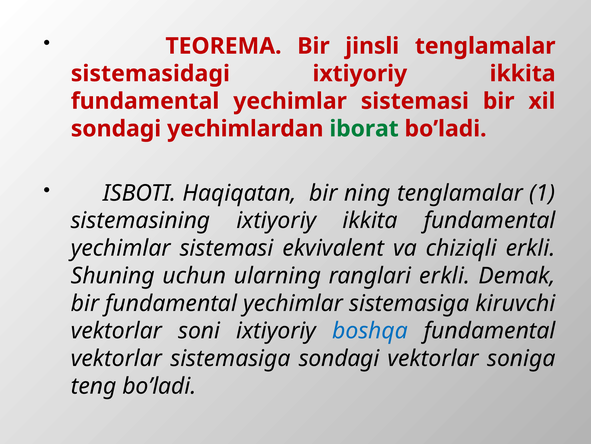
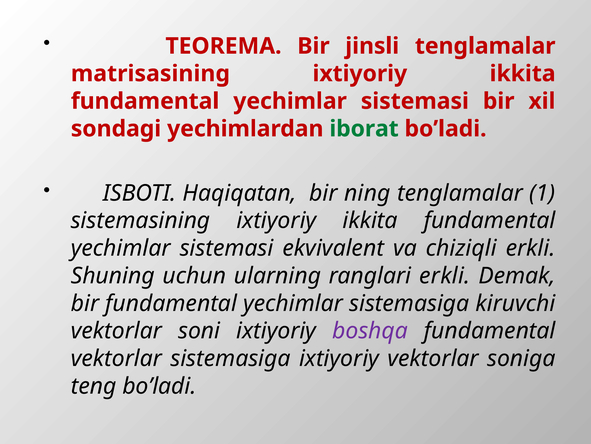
sistemasidagi: sistemasidagi -> matrisasining (150, 74)
boshqa colour: blue -> purple (370, 330)
sistemasiga sondagi: sondagi -> ixtiyoriy (339, 358)
